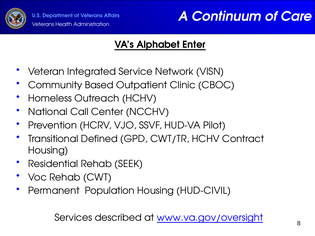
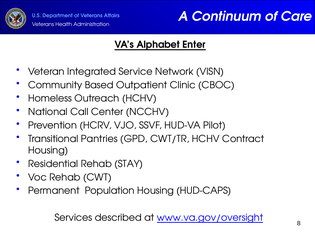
Defined: Defined -> Pantries (99, 139)
SEEK: SEEK -> STAY (129, 164)
HUD-CIVIL: HUD-CIVIL -> HUD-CAPS (204, 191)
